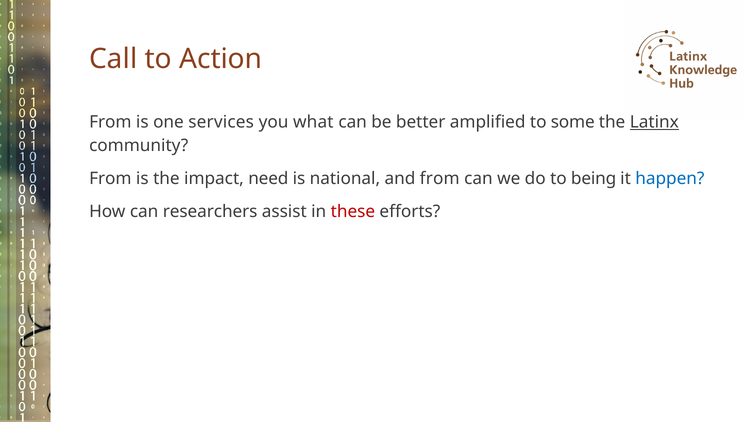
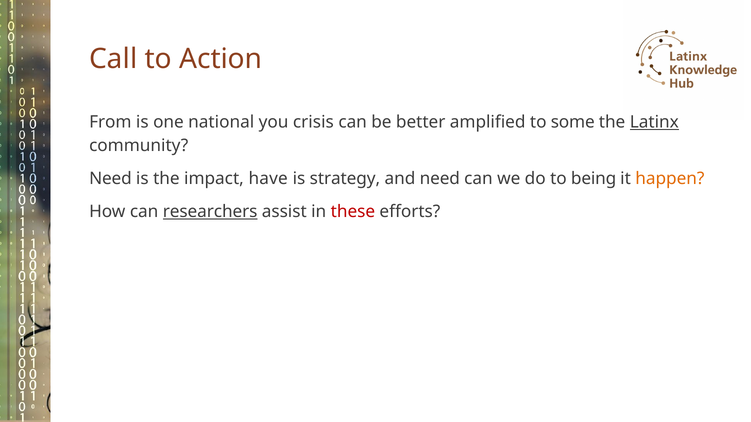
services: services -> national (221, 122)
what: what -> crisis (313, 122)
From: From -> Need (110, 179)
need: need -> have (268, 179)
national: national -> strategy (345, 179)
and from: from -> need (440, 179)
happen colour: blue -> orange (670, 179)
researchers underline: none -> present (210, 212)
